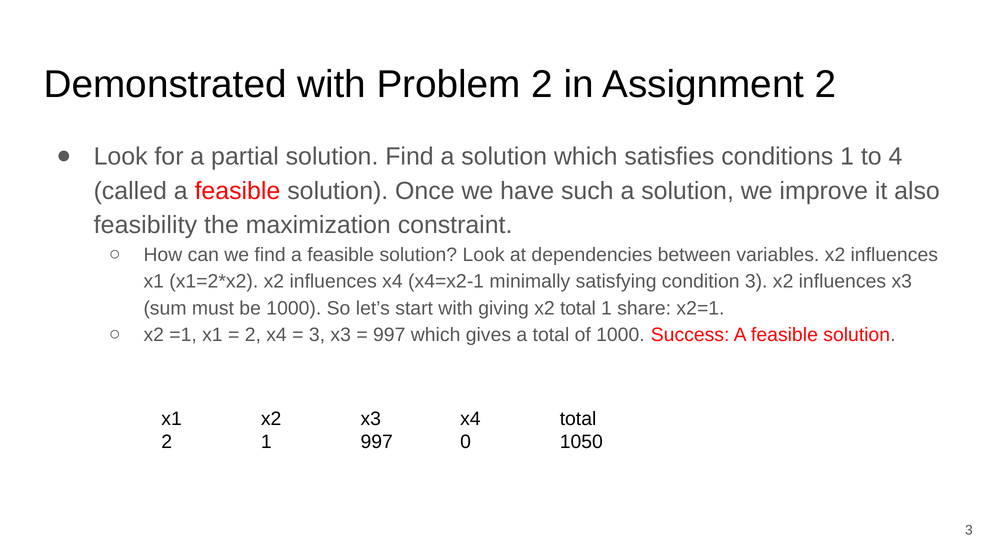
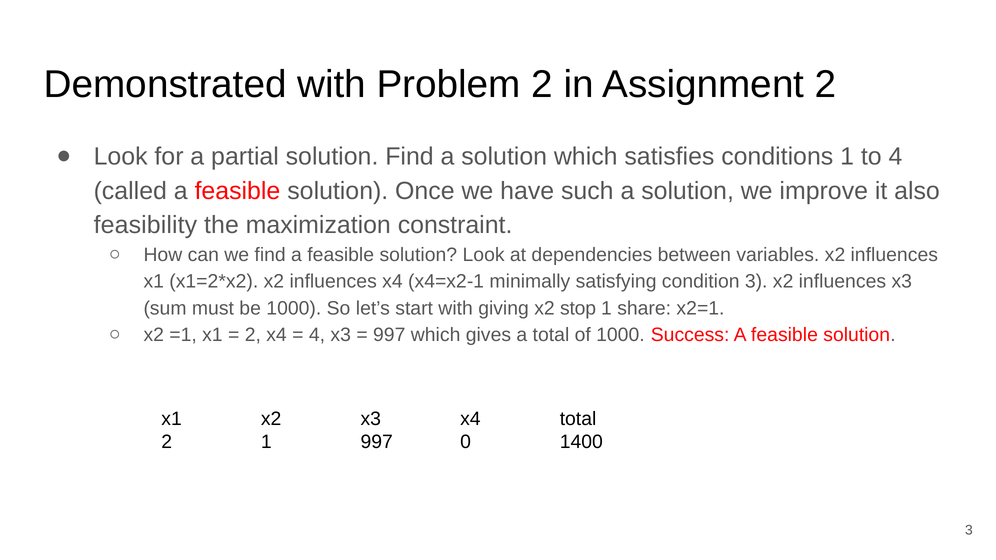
x2 total: total -> stop (578, 308)
3: 3 -> 4 (317, 335)
1050: 1050 -> 1400 (581, 442)
